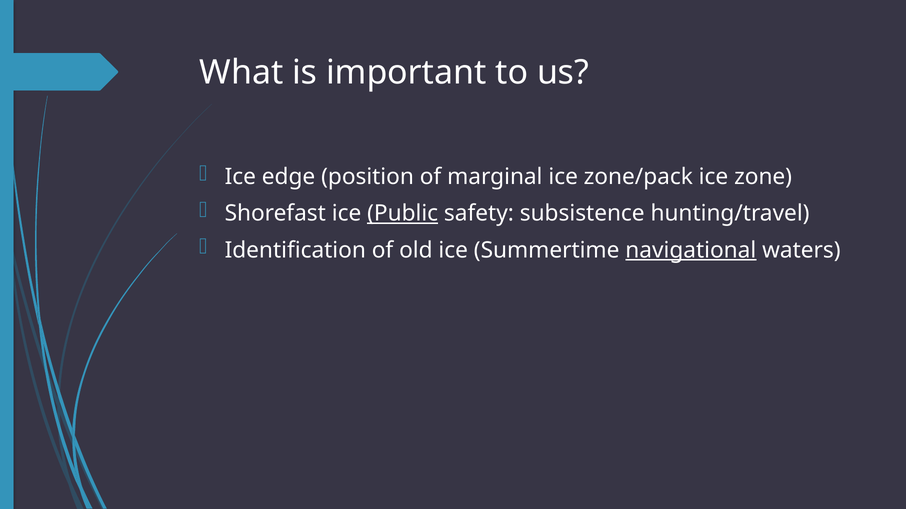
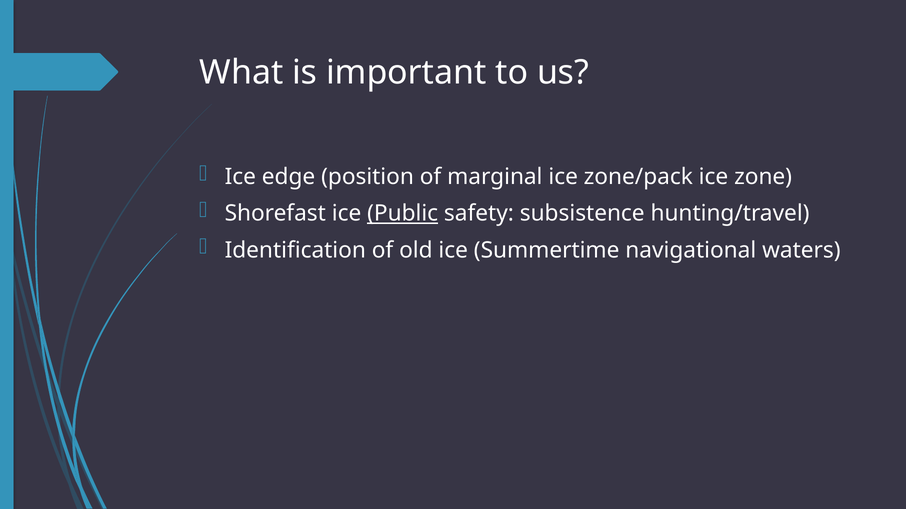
navigational underline: present -> none (691, 250)
